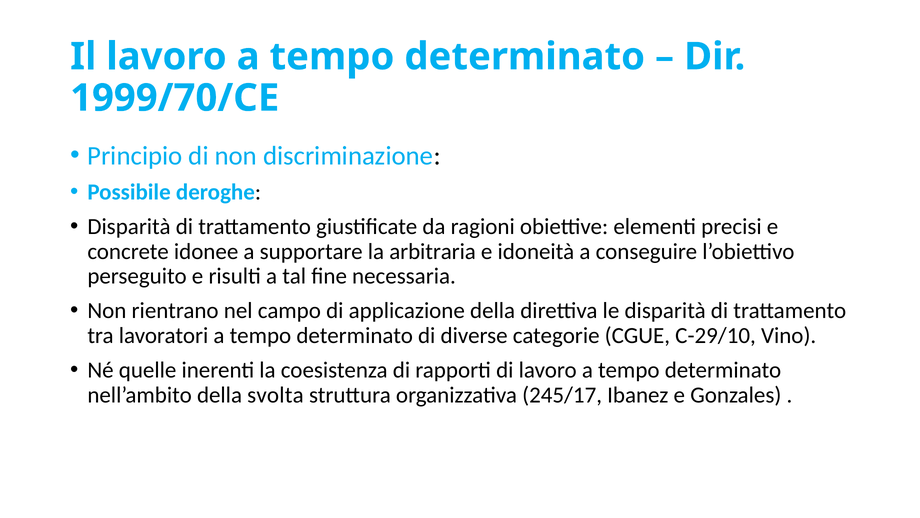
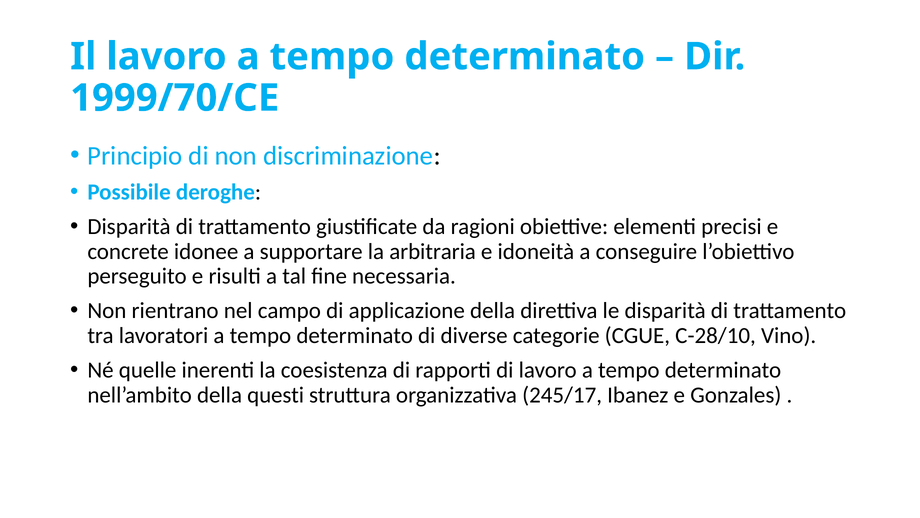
C-29/10: C-29/10 -> C-28/10 (716, 335)
svolta: svolta -> questi (276, 395)
